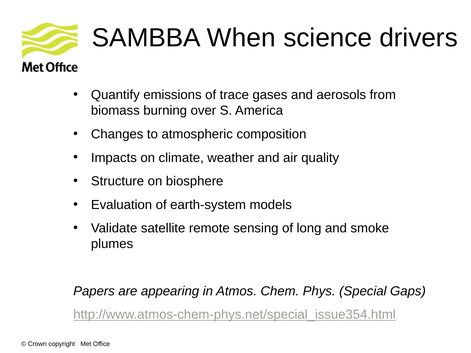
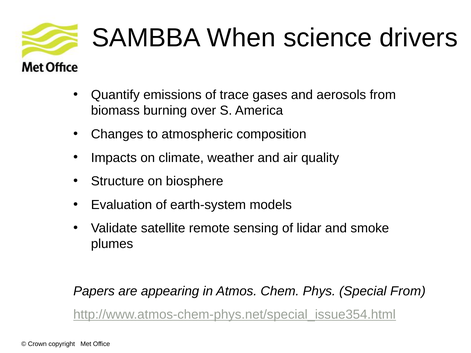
long: long -> lidar (309, 228)
Special Gaps: Gaps -> From (408, 291)
